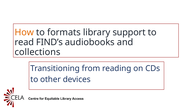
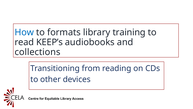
How colour: orange -> blue (24, 32)
support: support -> training (129, 32)
FIND’s: FIND’s -> KEEP’s (49, 42)
